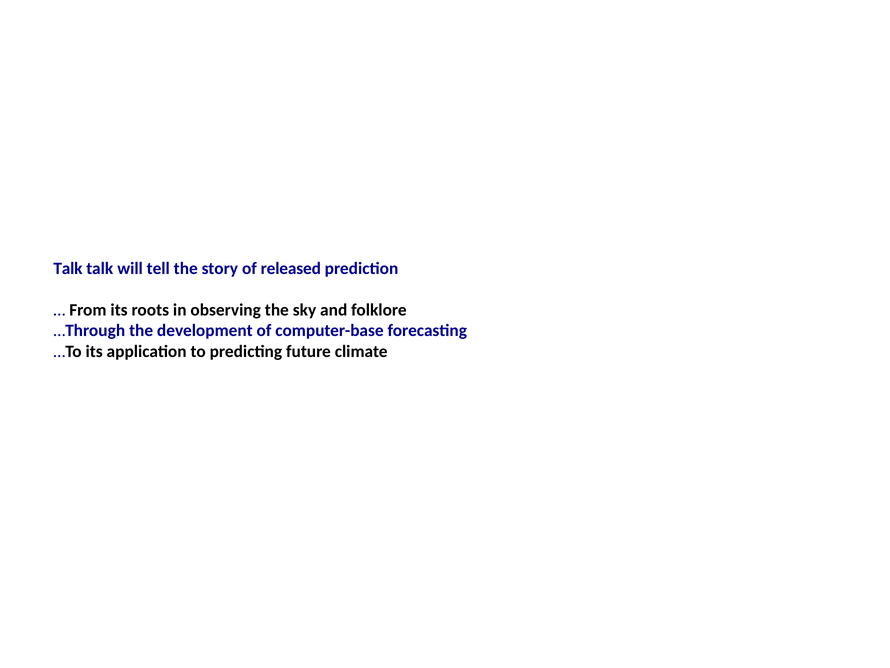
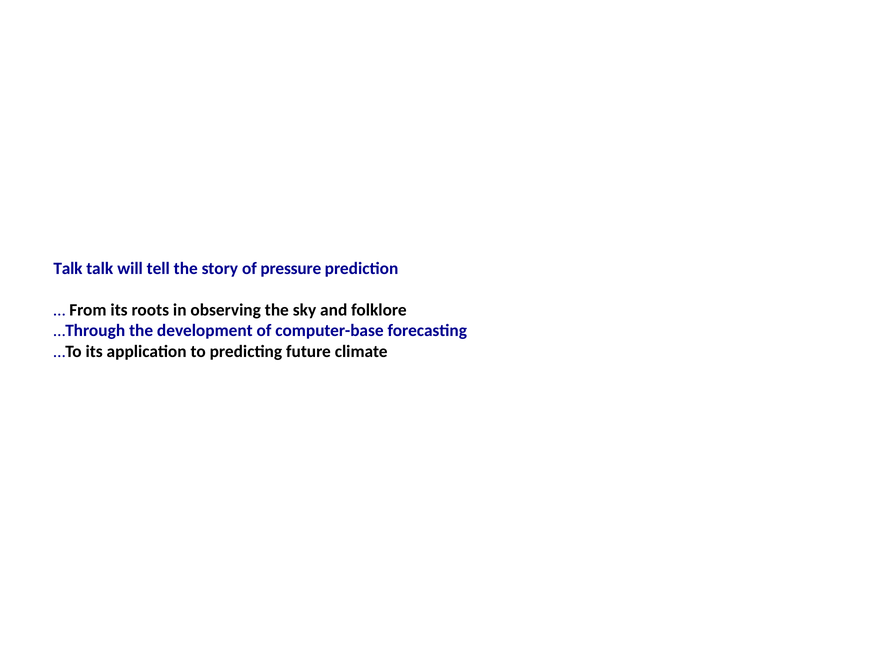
released: released -> pressure (291, 268)
